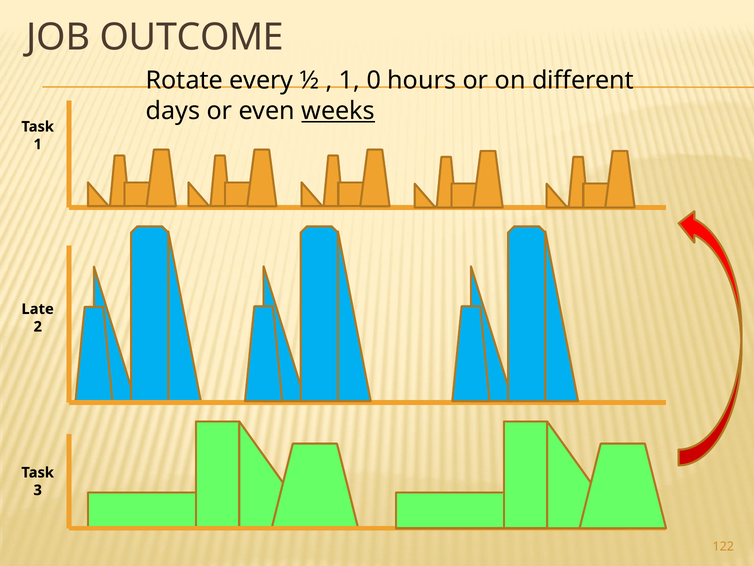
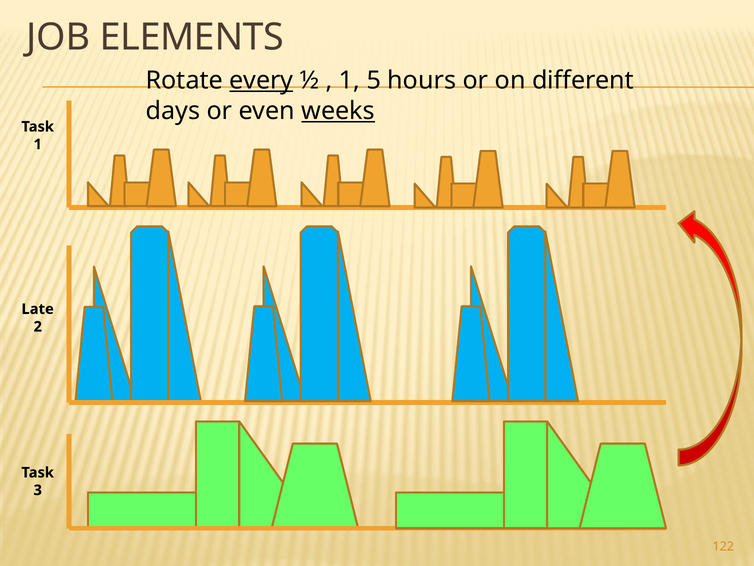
OUTCOME: OUTCOME -> ELEMENTS (192, 37)
every underline: none -> present (261, 81)
0: 0 -> 5 (374, 81)
